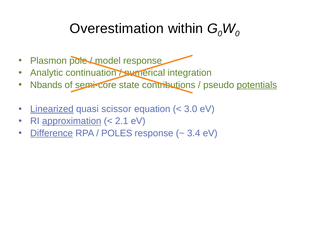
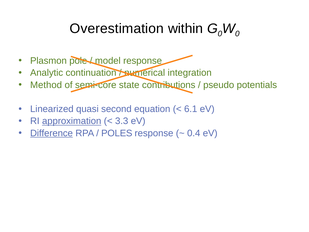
Nbands: Nbands -> Method (46, 85)
potentials underline: present -> none (257, 85)
Linearized underline: present -> none (52, 109)
scissor: scissor -> second (116, 109)
3.0: 3.0 -> 6.1 (191, 109)
2.1: 2.1 -> 3.3 (122, 121)
3.4: 3.4 -> 0.4 (194, 133)
